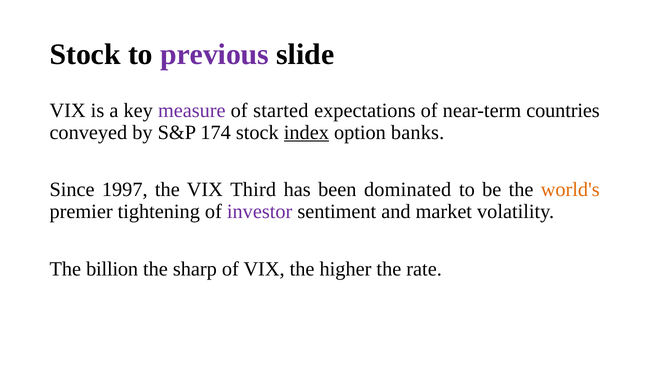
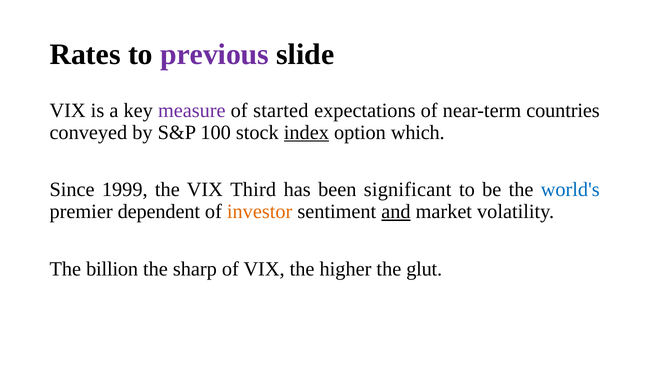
Stock: Stock -> Rates (85, 55)
174: 174 -> 100 (216, 133)
banks: banks -> which (418, 133)
1997: 1997 -> 1999 (125, 190)
dominated: dominated -> significant (408, 190)
world's colour: orange -> blue (570, 190)
tightening: tightening -> dependent (159, 212)
investor colour: purple -> orange (260, 212)
and underline: none -> present (396, 212)
rate: rate -> glut (424, 269)
